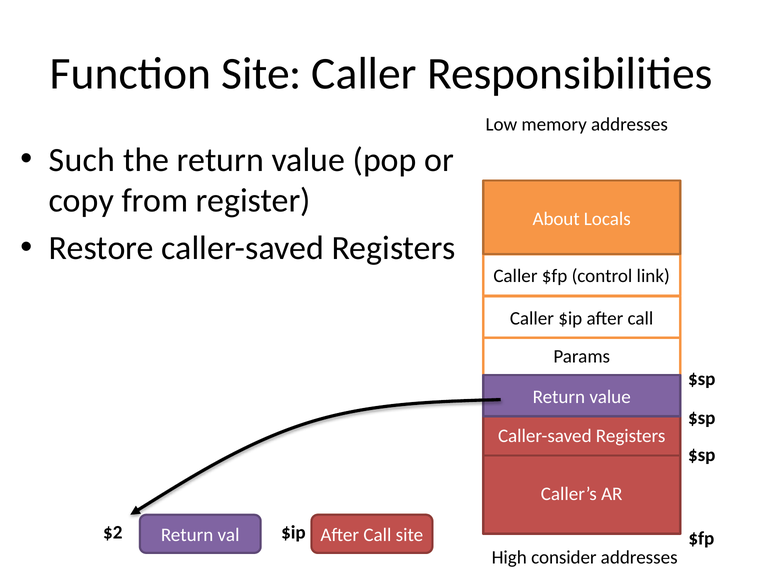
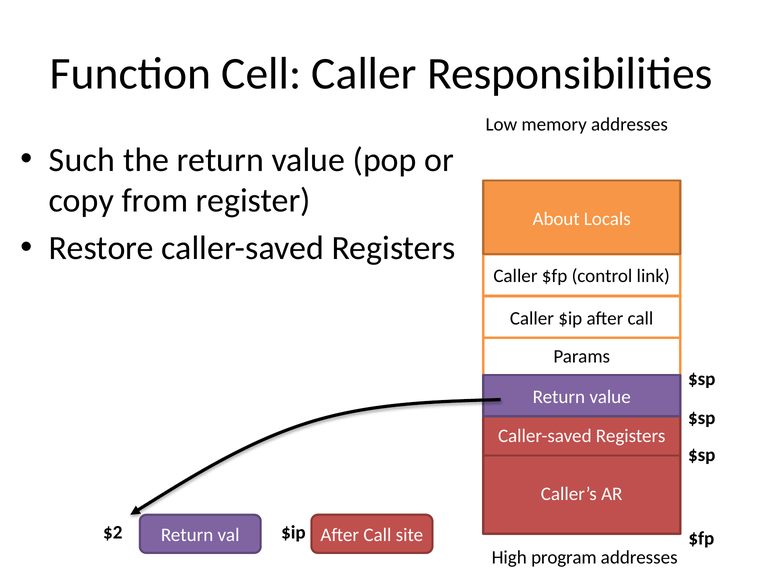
Function Site: Site -> Cell (261, 74)
consider: consider -> program (564, 558)
